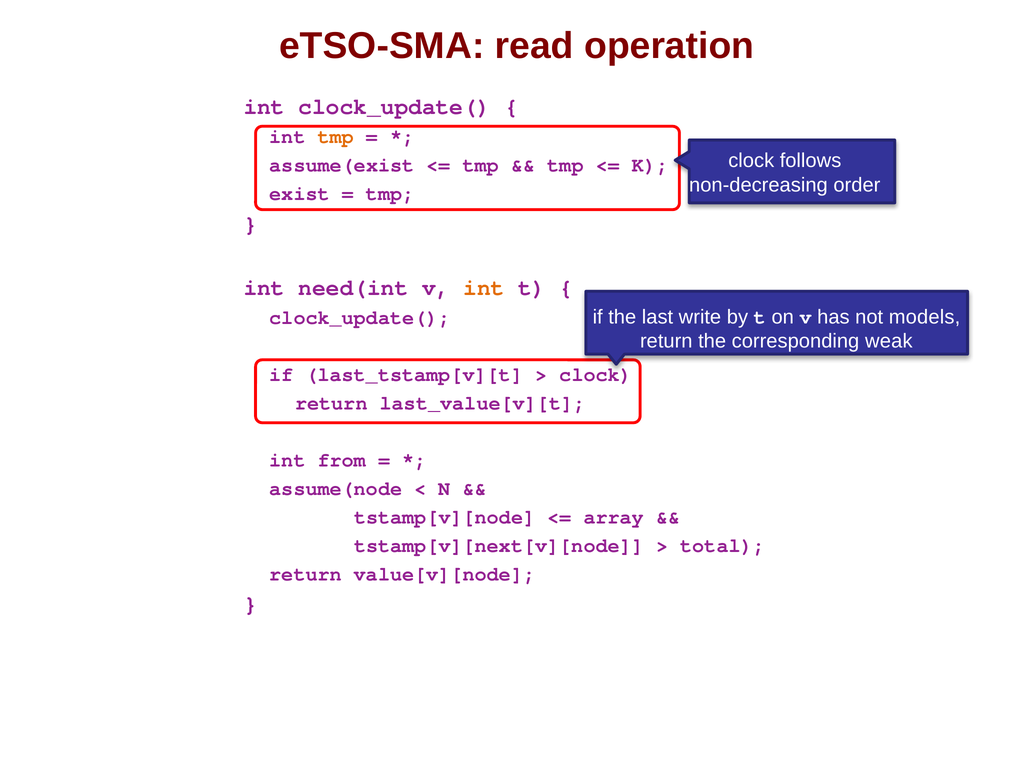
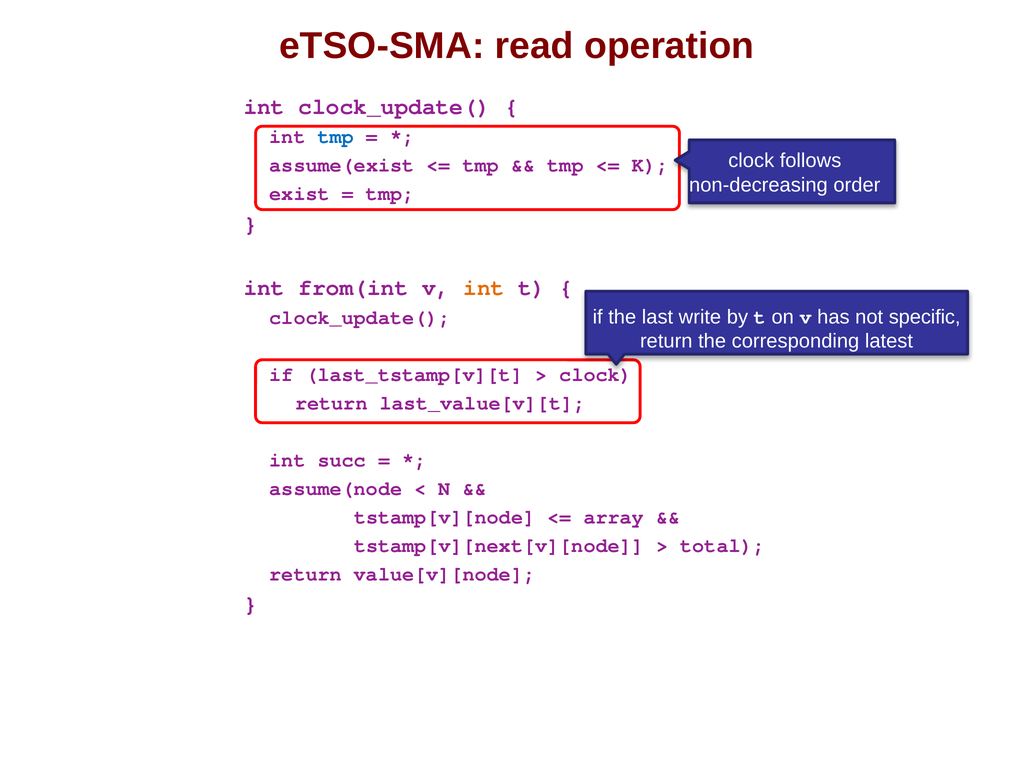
tmp colour: orange -> blue (336, 137)
need(int: need(int -> from(int (353, 288)
models: models -> specific (925, 317)
weak: weak -> latest (889, 341)
from: from -> succ (342, 460)
